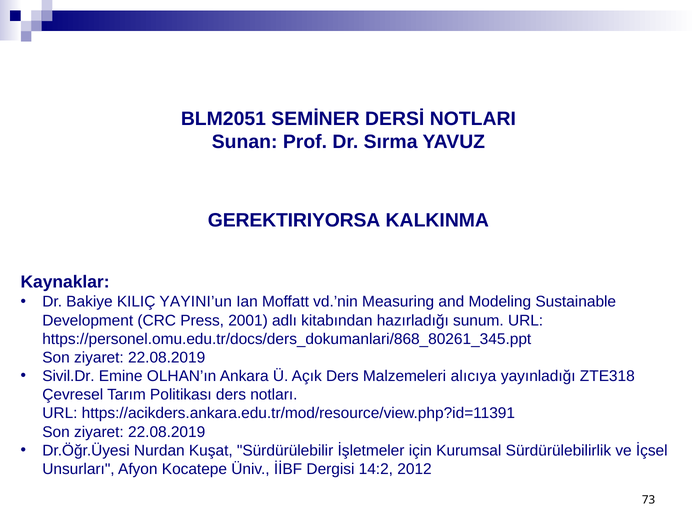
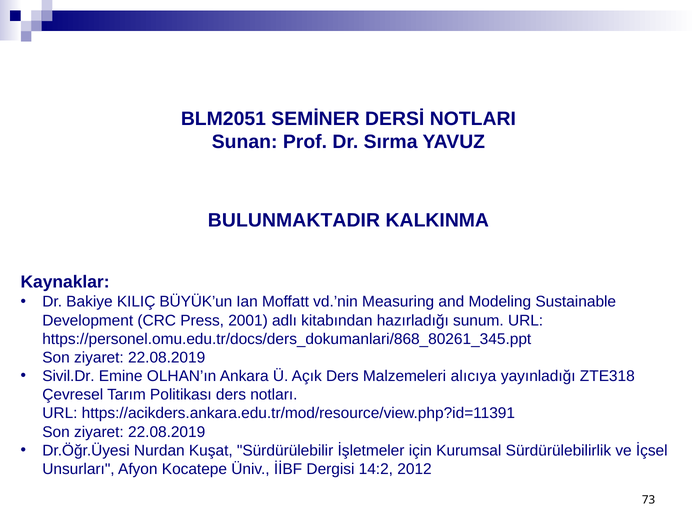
GEREKTIRIYORSA: GEREKTIRIYORSA -> BULUNMAKTADIR (294, 220)
YAYINI’un: YAYINI’un -> BÜYÜK’un (196, 302)
